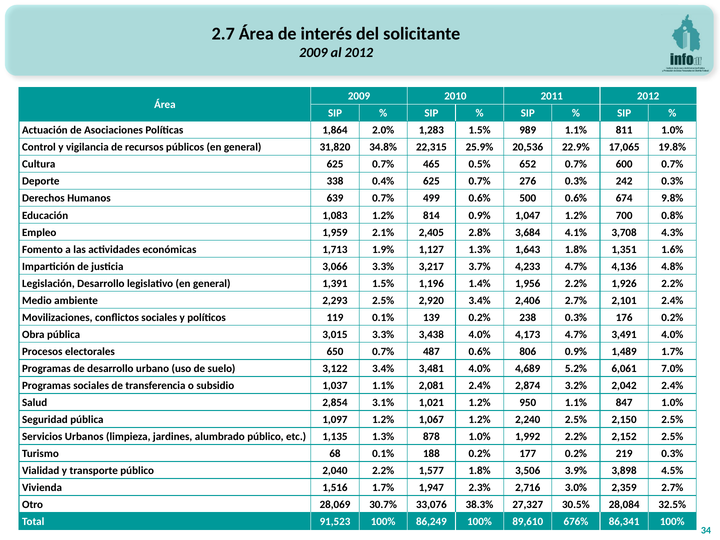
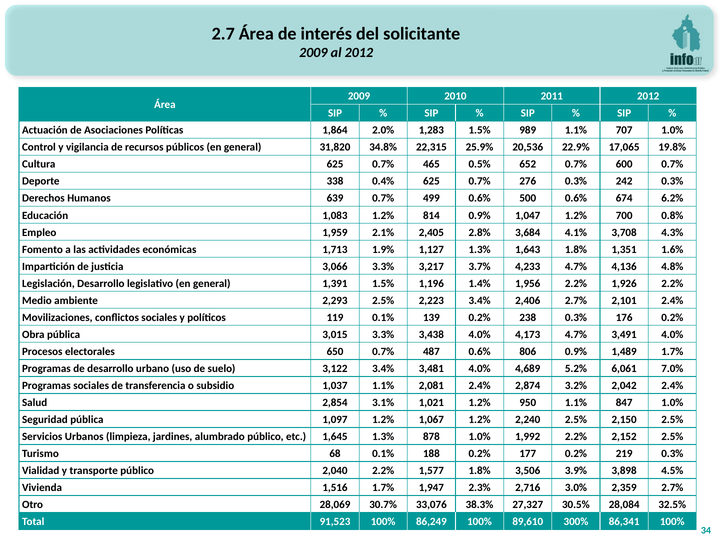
811: 811 -> 707 (624, 130)
9.8%: 9.8% -> 6.2% (672, 198)
2,920: 2,920 -> 2,223 (431, 300)
1,135: 1,135 -> 1,645 (335, 436)
676%: 676% -> 300% (576, 522)
